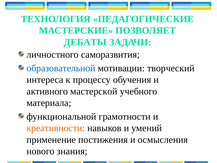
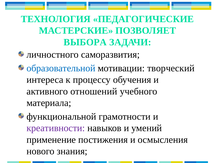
ДЕБАТЫ: ДЕБАТЫ -> ВЫБОРА (85, 42)
мастерской: мастерской -> отношений (94, 91)
креативности colour: orange -> purple (56, 128)
